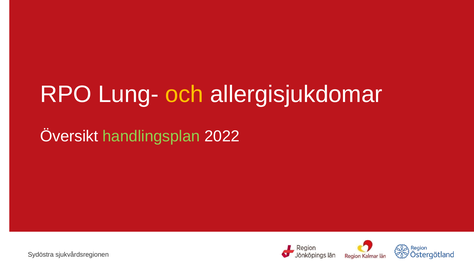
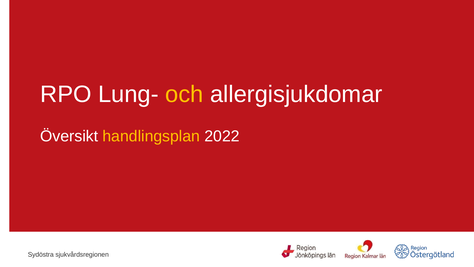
handlingsplan colour: light green -> yellow (151, 136)
